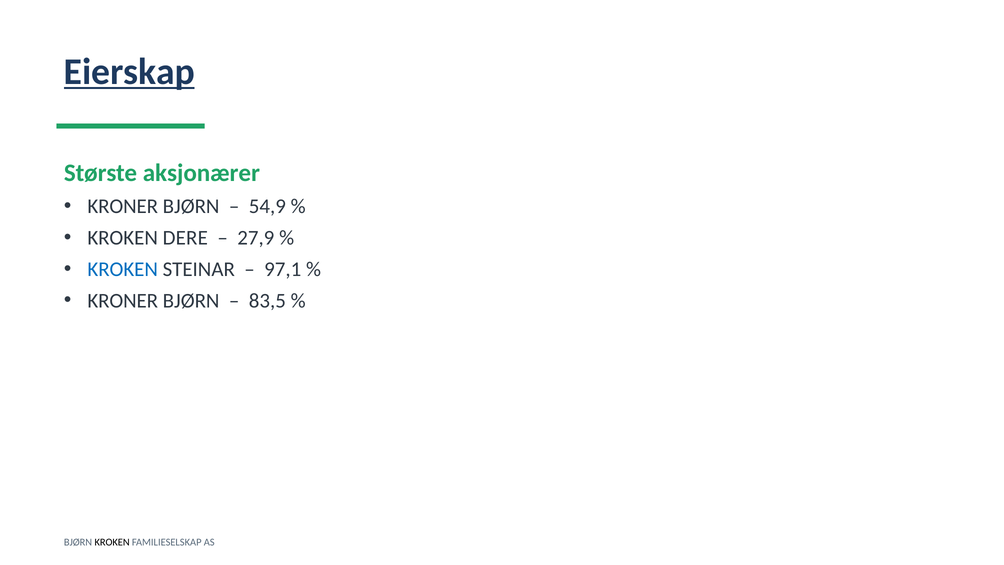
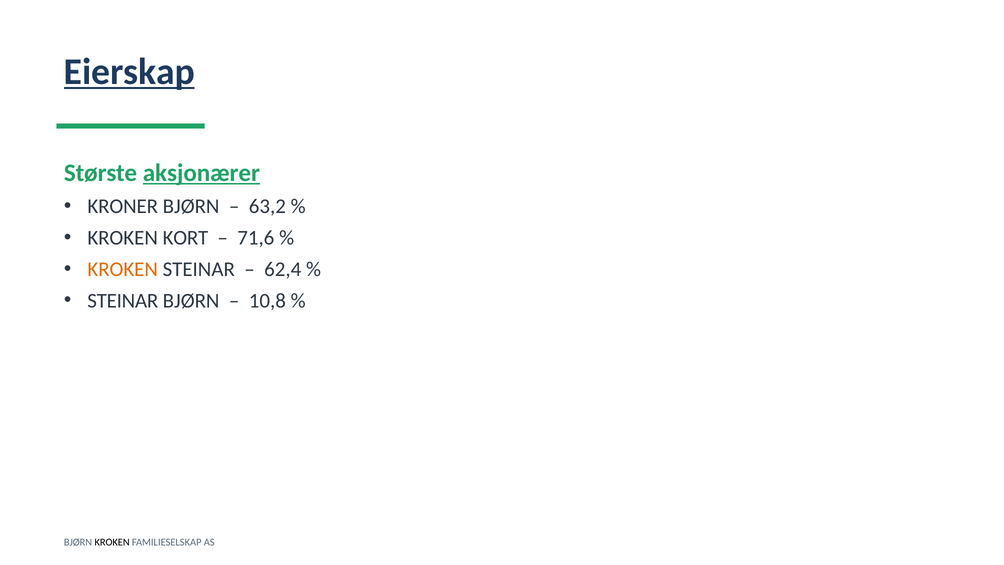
aksjonærer underline: none -> present (201, 173)
54,9: 54,9 -> 63,2 (267, 206)
DERE: DERE -> KORT (185, 238)
27,9: 27,9 -> 71,6 (256, 238)
KROKEN colour: blue -> orange (123, 269)
97,1: 97,1 -> 62,4 (283, 269)
KRONER: KRONER -> STEINAR (123, 301)
83,5: 83,5 -> 10,8 (267, 301)
